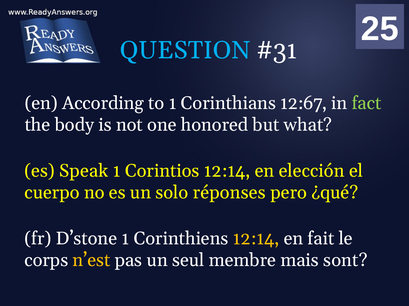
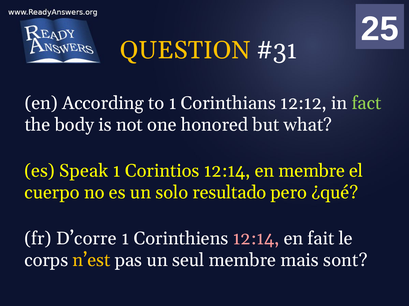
QUESTION colour: light blue -> yellow (185, 50)
12:67: 12:67 -> 12:12 (304, 103)
en elección: elección -> membre (312, 171)
réponses: réponses -> resultado (229, 193)
D’stone: D’stone -> D’corre (86, 239)
12:14 colour: yellow -> pink (256, 239)
